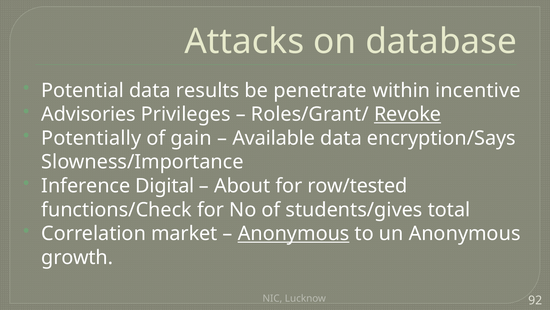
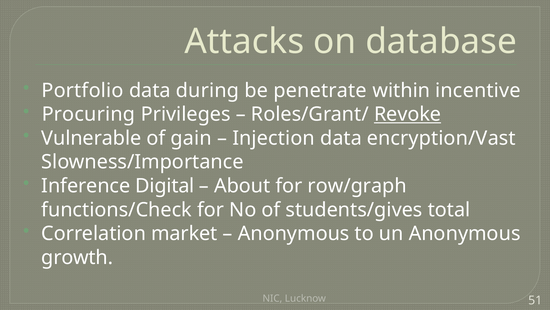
Potential: Potential -> Portfolio (83, 90)
results: results -> during (208, 90)
Advisories: Advisories -> Procuring (88, 114)
Potentially: Potentially -> Vulnerable (91, 138)
Available: Available -> Injection (274, 138)
encryption/Says: encryption/Says -> encryption/Vast (441, 138)
row/tested: row/tested -> row/graph (357, 186)
Anonymous underline: present -> none (294, 233)
92: 92 -> 51 (535, 300)
